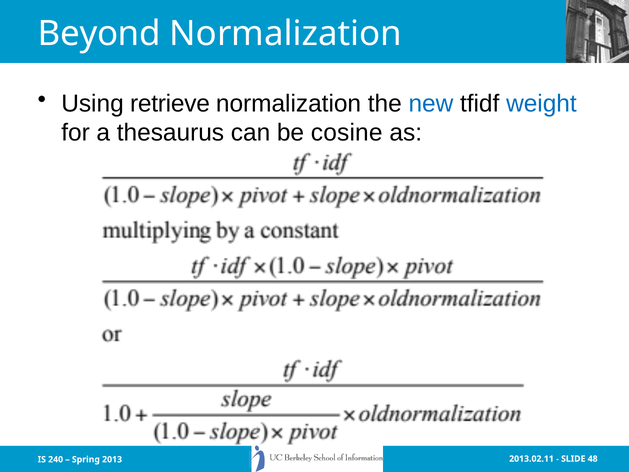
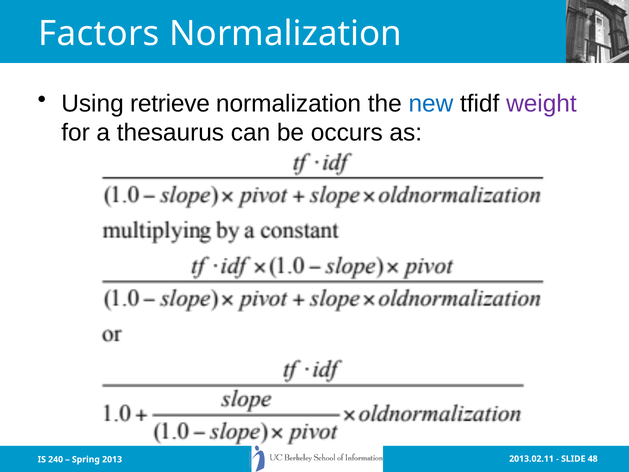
Beyond: Beyond -> Factors (99, 34)
weight colour: blue -> purple (541, 103)
cosine: cosine -> occurs (347, 133)
